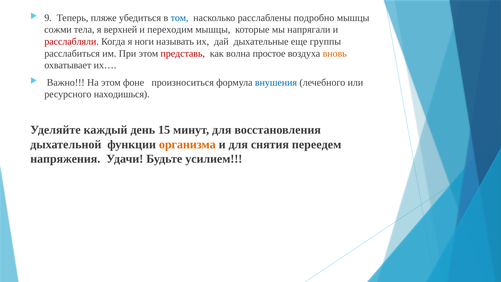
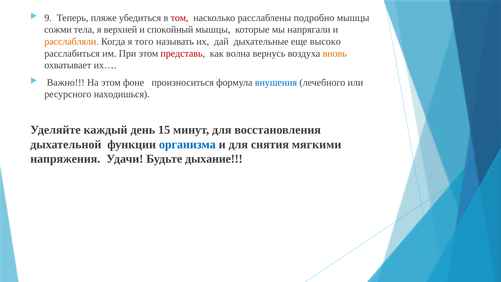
том colour: blue -> red (180, 18)
переходим: переходим -> спокойный (170, 30)
расслабляли colour: red -> orange (72, 42)
ноги: ноги -> того (144, 42)
группы: группы -> высоко (325, 42)
простое: простое -> вернусь (269, 53)
организма colour: orange -> blue (187, 144)
переедем: переедем -> мягкими (317, 144)
усилием: усилием -> дыхание (214, 159)
